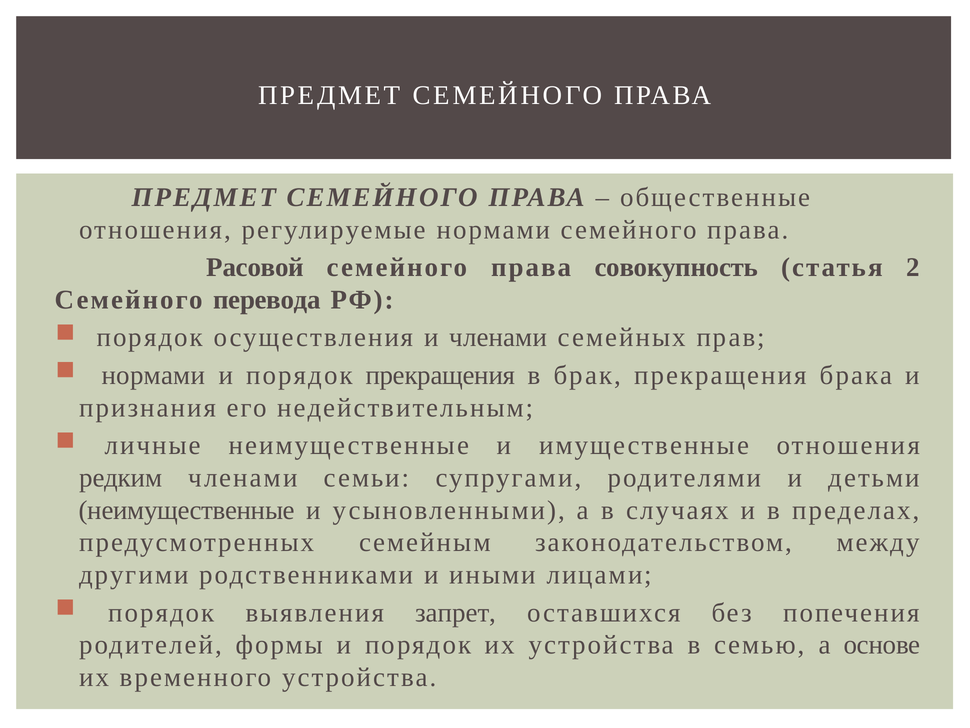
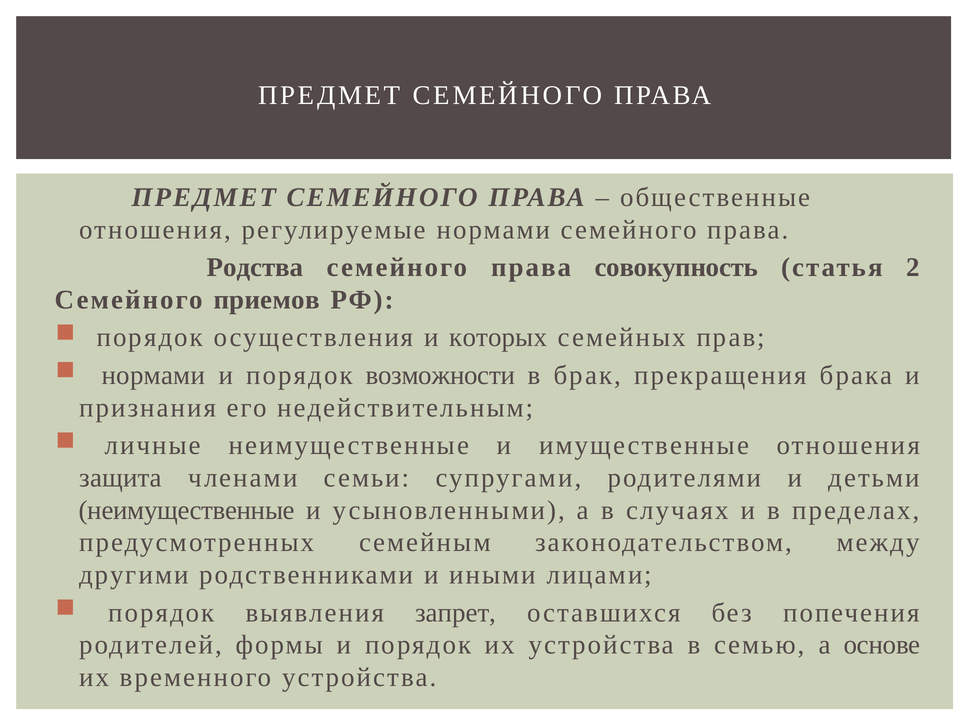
Расовой: Расовой -> Родства (255, 267)
перевода: перевода -> приемов (267, 300)
и членами: членами -> которых (498, 337)
порядок прекращения: прекращения -> возможности (440, 375)
редким: редким -> защита (121, 478)
